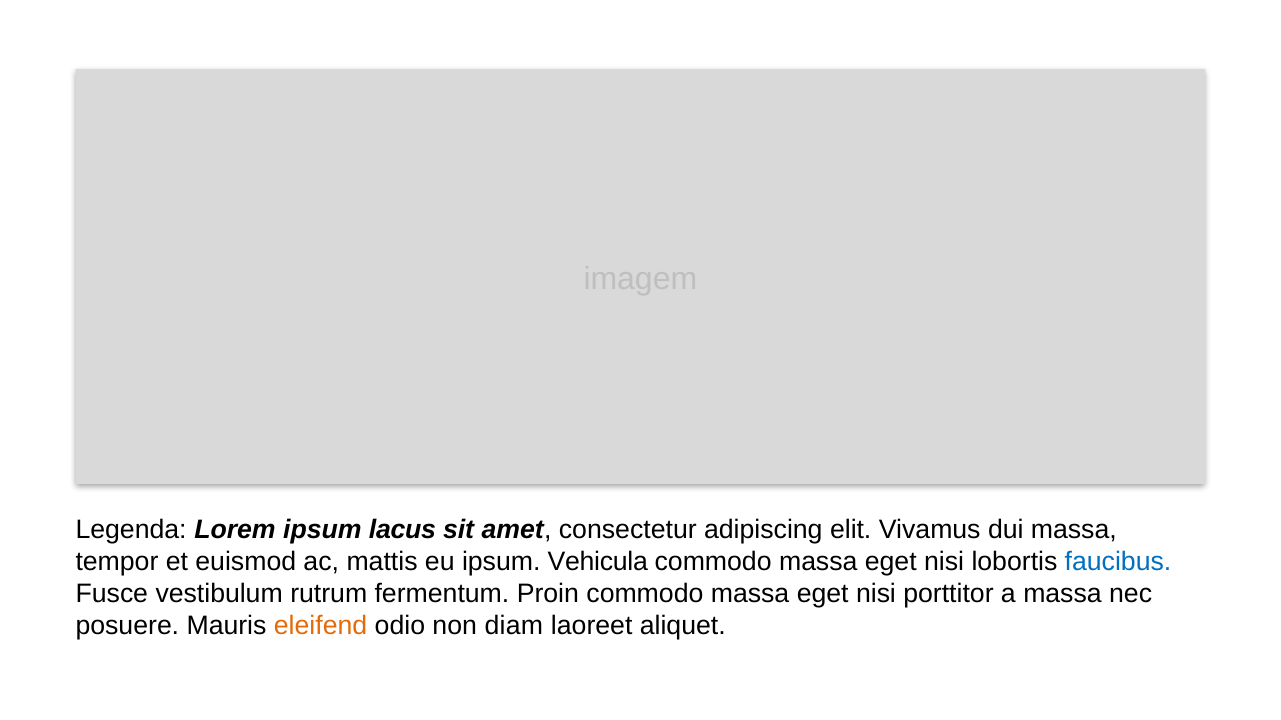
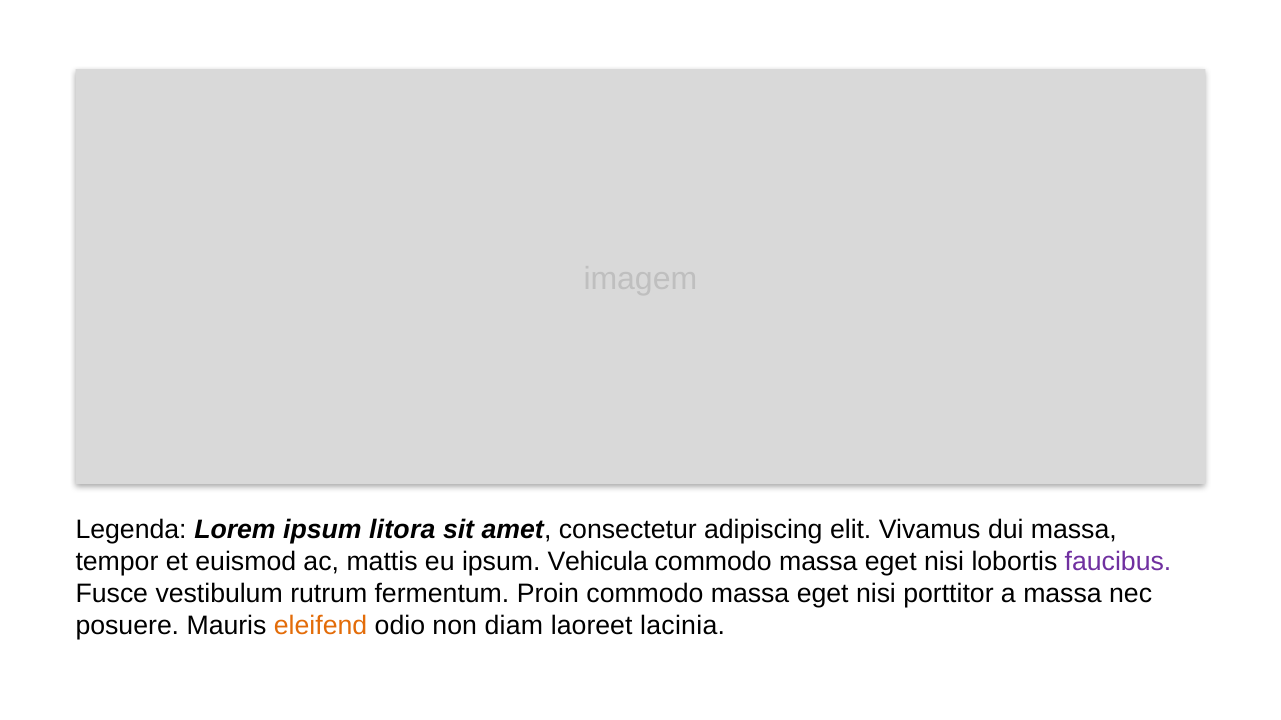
lacus: lacus -> litora (402, 530)
faucibus colour: blue -> purple (1118, 562)
aliquet: aliquet -> lacinia (683, 627)
